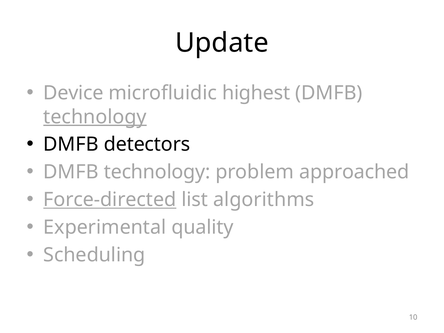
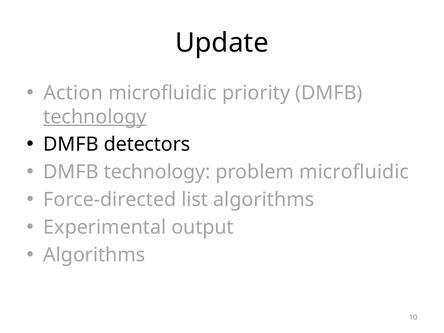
Device: Device -> Action (73, 93)
highest: highest -> priority (256, 93)
problem approached: approached -> microfluidic (354, 172)
Force-directed underline: present -> none (110, 200)
quality: quality -> output (203, 227)
Scheduling: Scheduling -> Algorithms (94, 255)
